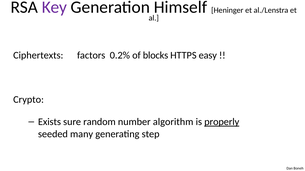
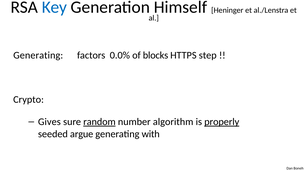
Key colour: purple -> blue (54, 7)
Ciphertexts: Ciphertexts -> Generating (38, 55)
0.2%: 0.2% -> 0.0% (120, 55)
easy: easy -> step (208, 55)
Exists: Exists -> Gives (49, 122)
random underline: none -> present (99, 122)
many: many -> argue (82, 134)
step: step -> with (151, 134)
